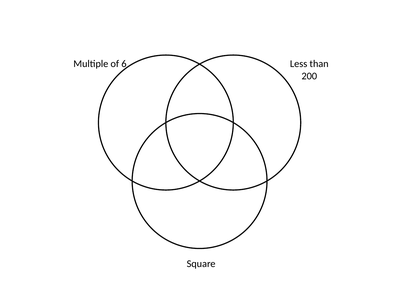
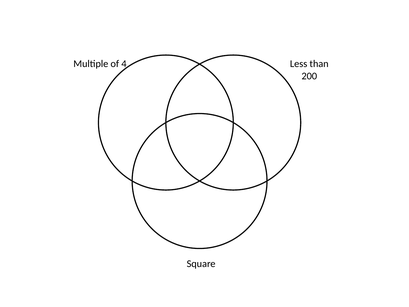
6: 6 -> 4 (124, 64)
